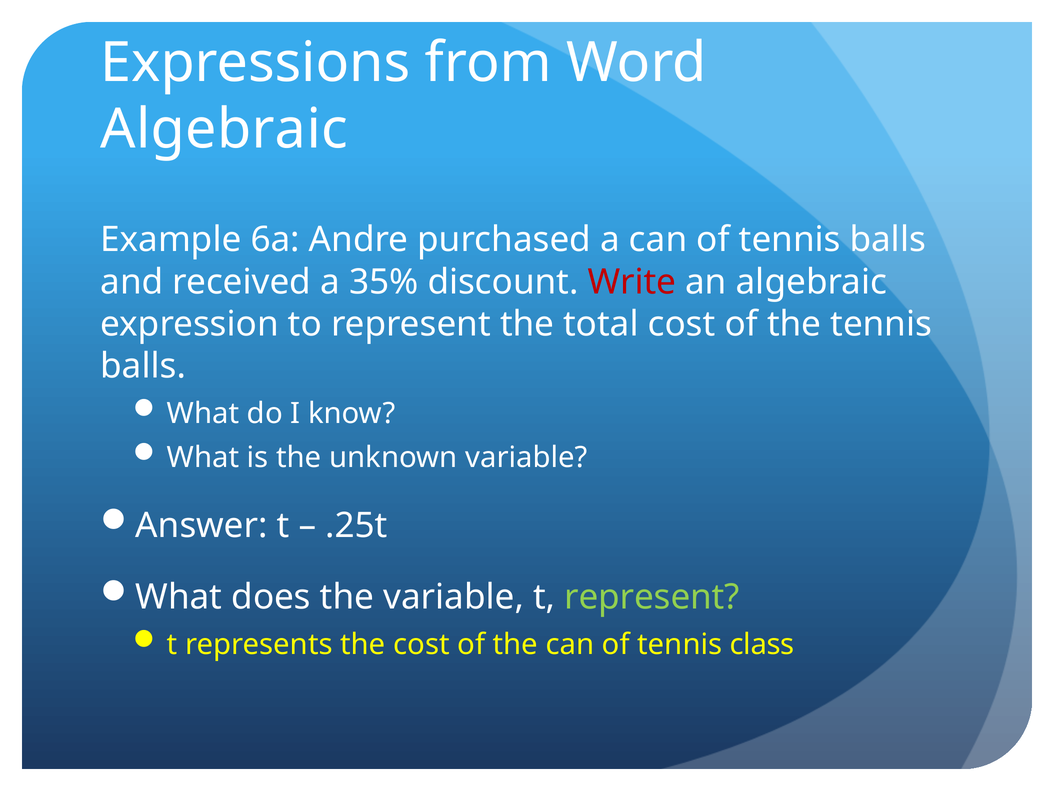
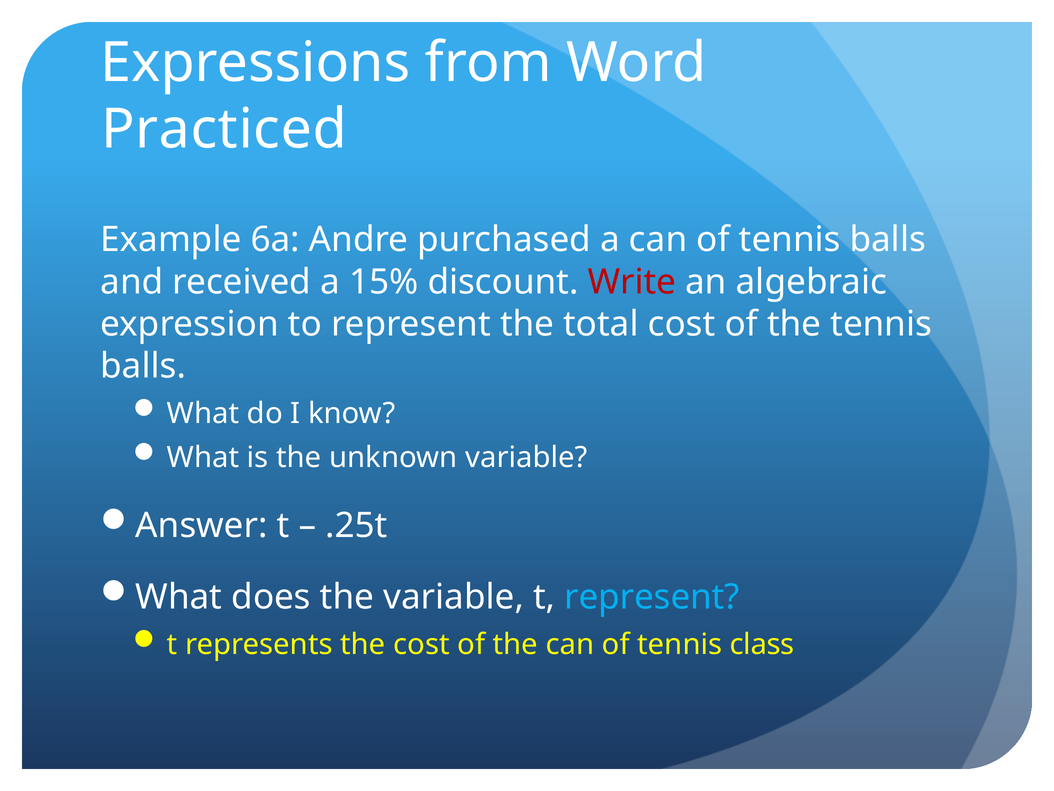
Algebraic: Algebraic -> Practiced (224, 129)
35%: 35% -> 15% (384, 282)
represent colour: light green -> light blue (652, 597)
